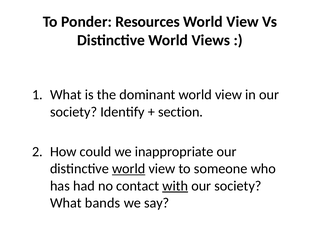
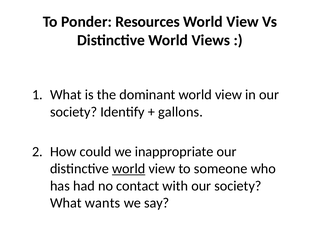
section: section -> gallons (180, 112)
with underline: present -> none (175, 186)
bands: bands -> wants (103, 203)
